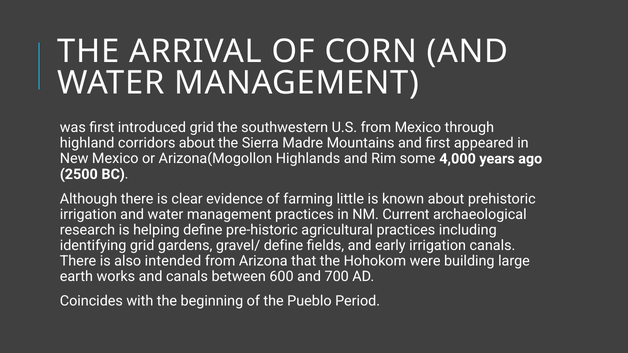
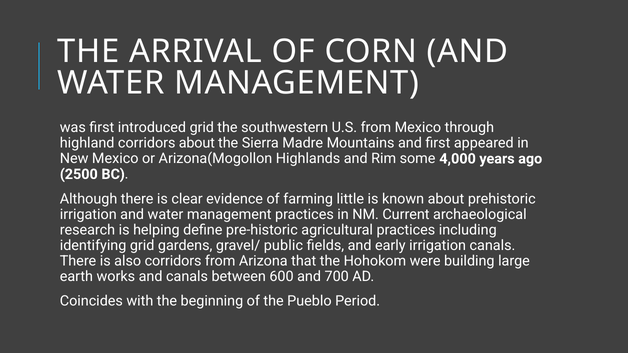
gravel/ define: define -> public (283, 246)
also intended: intended -> corridors (173, 261)
